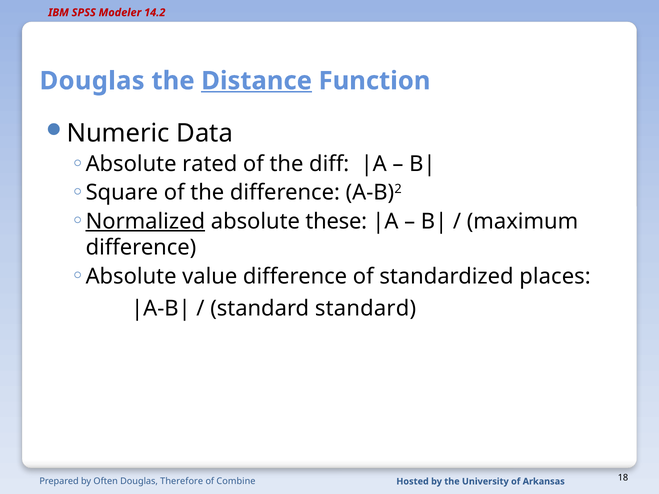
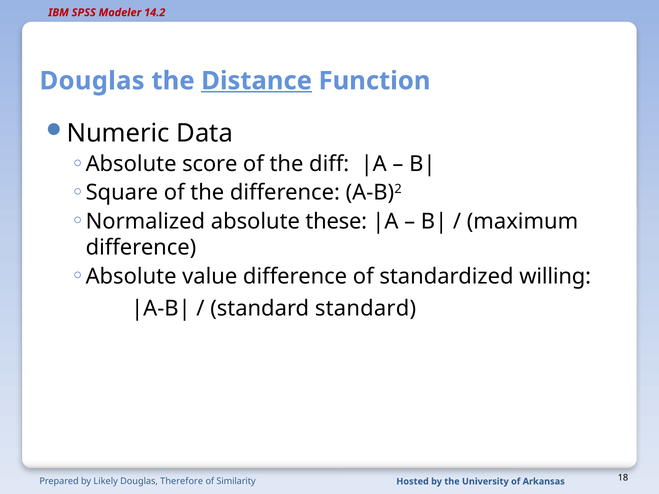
rated: rated -> score (210, 164)
Normalized underline: present -> none (145, 221)
places: places -> willing (555, 276)
Often: Often -> Likely (106, 482)
Combine: Combine -> Similarity (236, 482)
